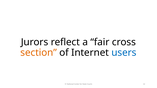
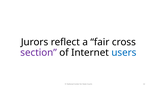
section colour: orange -> purple (39, 53)
